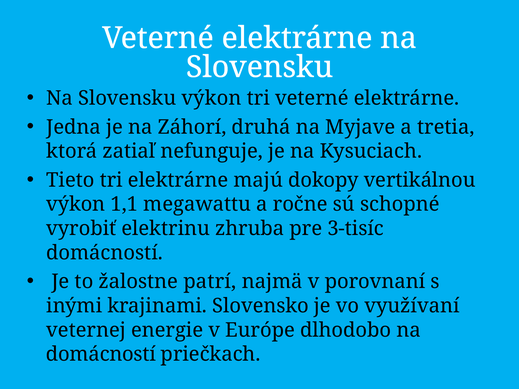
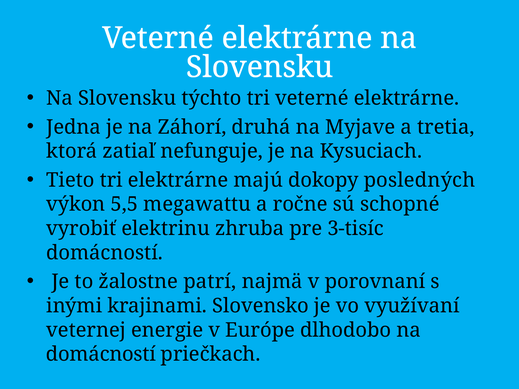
Slovensku výkon: výkon -> týchto (211, 98)
vertikálnou: vertikálnou -> posledných (419, 180)
1,1: 1,1 -> 5,5 (124, 204)
